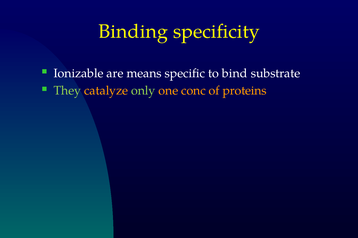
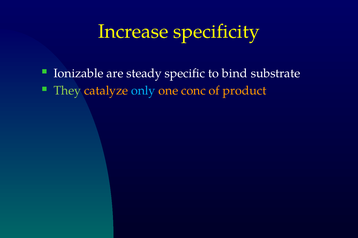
Binding: Binding -> Increase (133, 32)
means: means -> steady (144, 74)
only colour: light green -> light blue (143, 91)
proteins: proteins -> product (245, 91)
